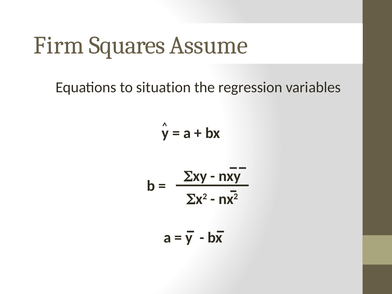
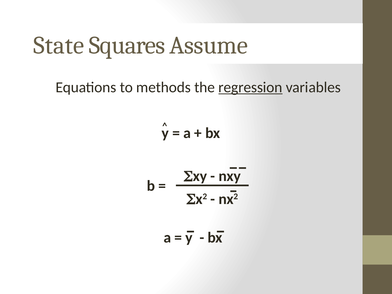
Firm: Firm -> State (59, 45)
situation: situation -> methods (164, 87)
regression underline: none -> present (250, 87)
